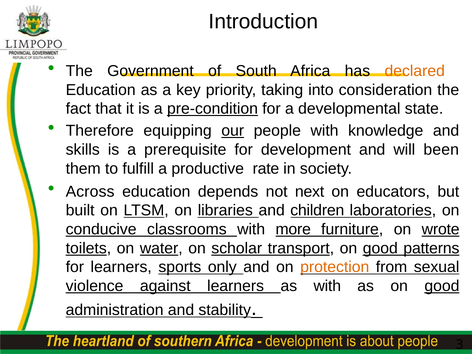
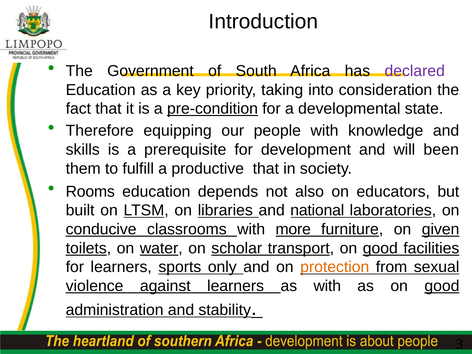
declared colour: orange -> purple (415, 71)
our underline: present -> none (233, 131)
productive rate: rate -> that (266, 168)
Across: Across -> Rooms (90, 192)
next: next -> also (310, 192)
children: children -> national (317, 210)
wrote: wrote -> given (441, 229)
patterns: patterns -> facilities (431, 248)
